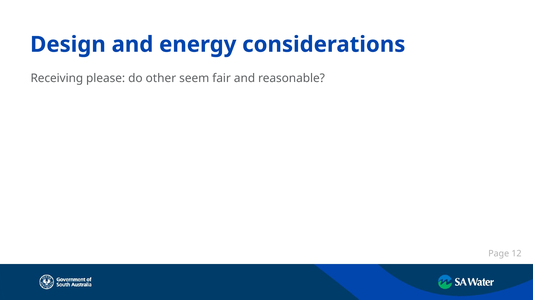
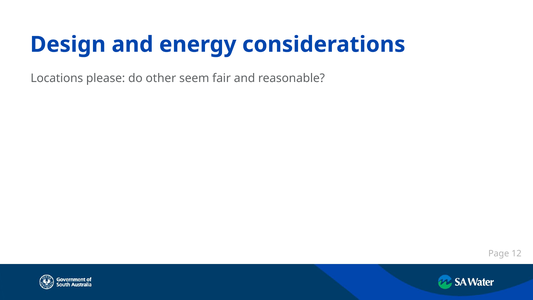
Receiving: Receiving -> Locations (57, 78)
